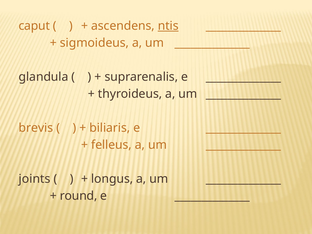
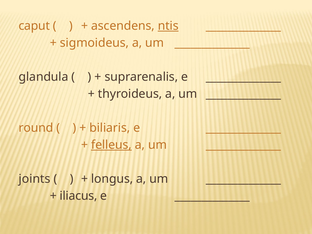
brevis: brevis -> round (36, 128)
felleus underline: none -> present (111, 145)
round: round -> iliacus (79, 196)
